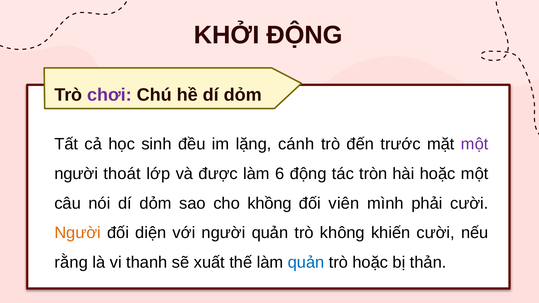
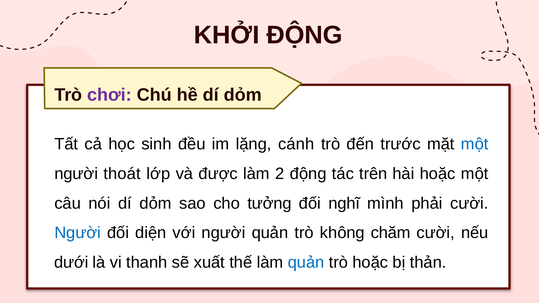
một colour: purple -> blue (475, 144)
6: 6 -> 2 (280, 174)
tròn: tròn -> trên (373, 174)
khồng: khồng -> tưởng (270, 203)
viên: viên -> nghĩ (344, 203)
Người colour: orange -> blue (78, 233)
khiến: khiến -> chăm (391, 233)
rằng: rằng -> dưới (71, 263)
